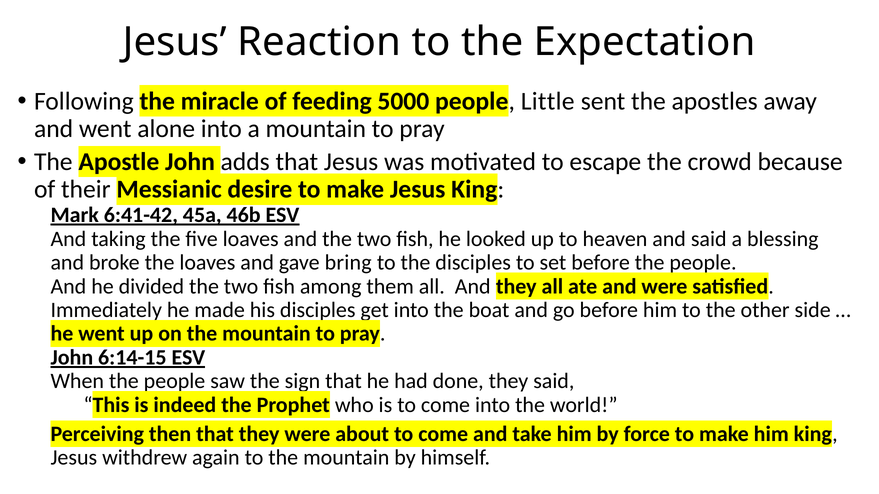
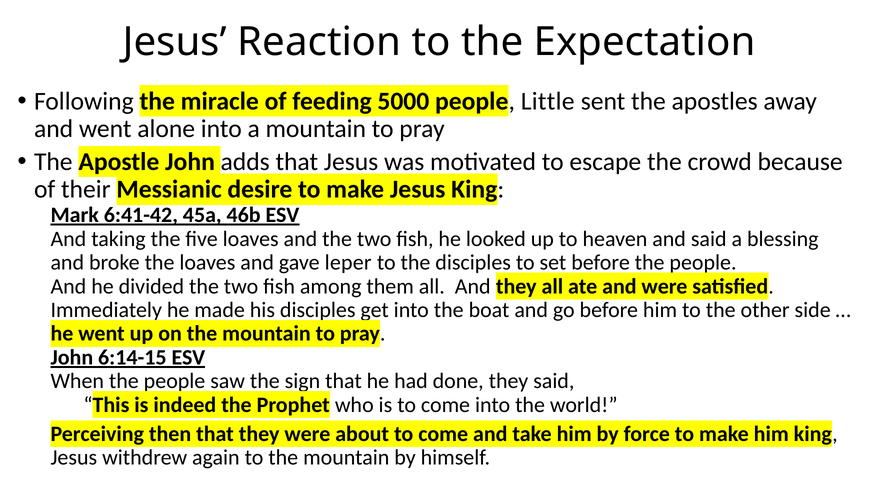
bring: bring -> leper (348, 263)
